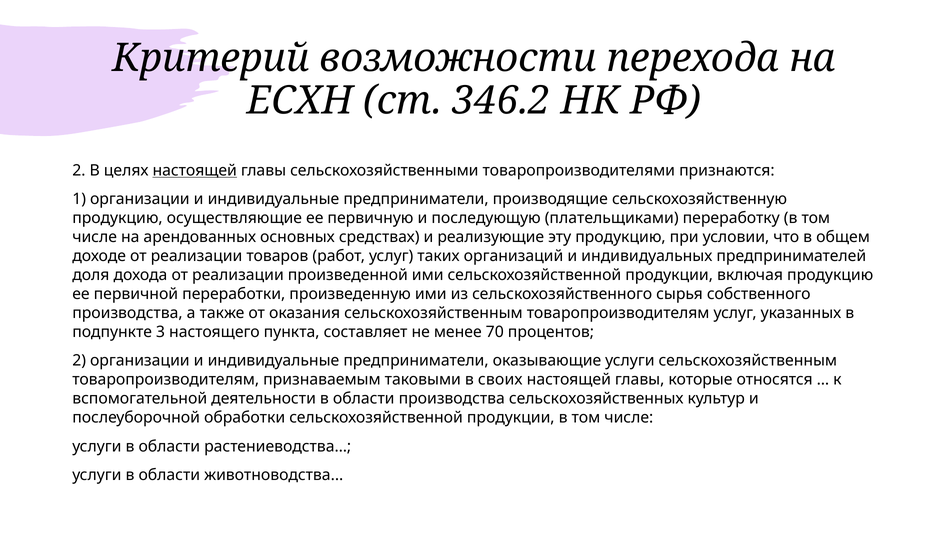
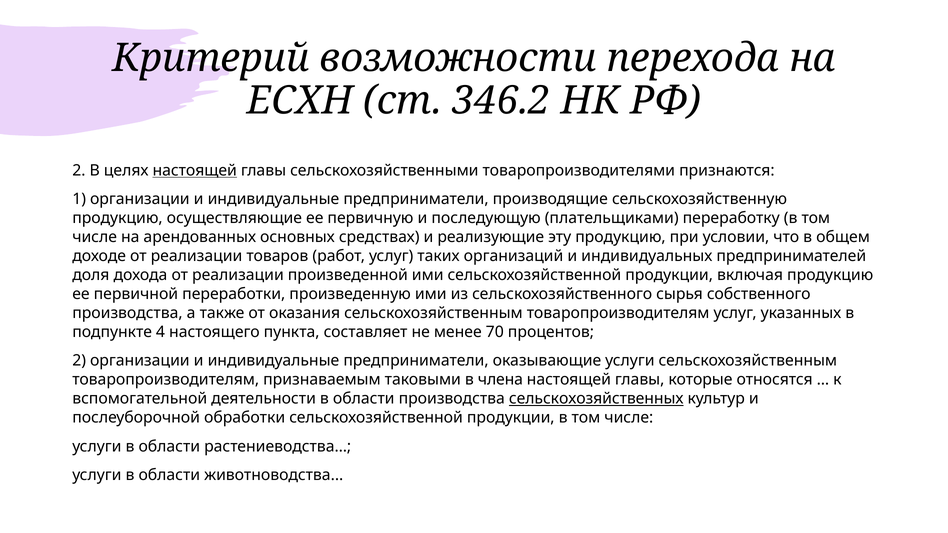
3: 3 -> 4 (160, 332)
своих: своих -> члена (500, 380)
сельскохозяйственных underline: none -> present (596, 399)
